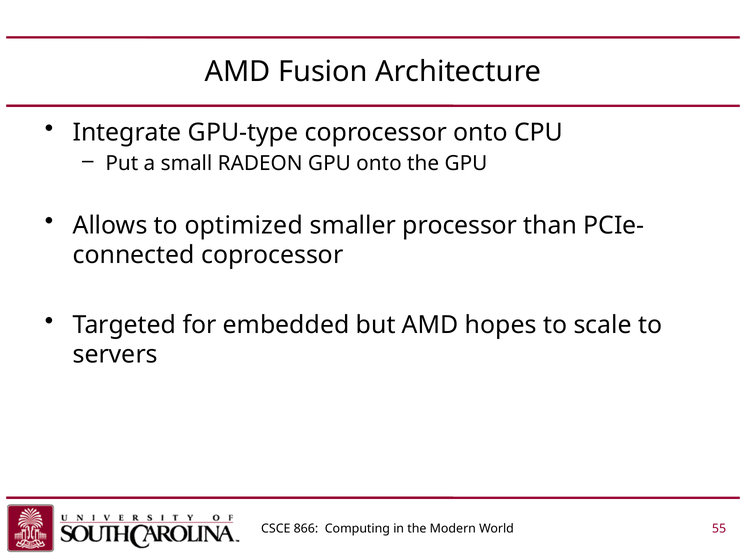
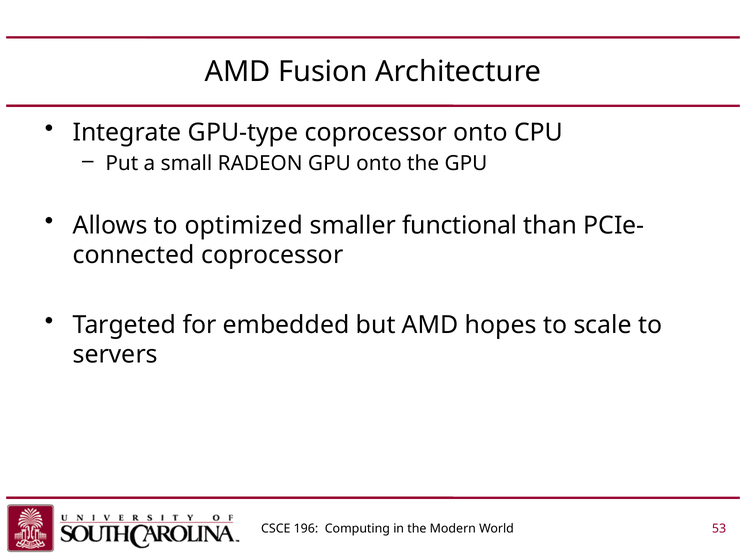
processor: processor -> functional (460, 225)
866: 866 -> 196 (306, 528)
55: 55 -> 53 (719, 528)
